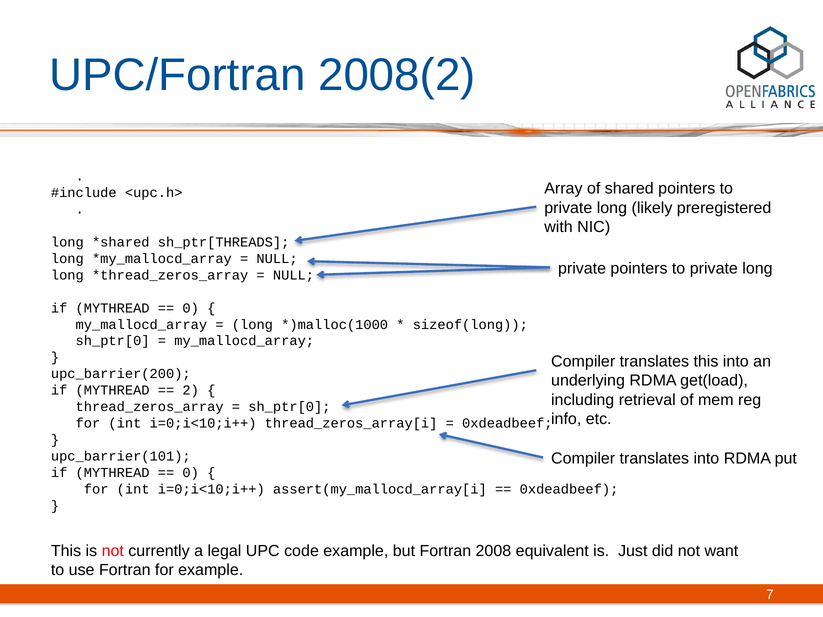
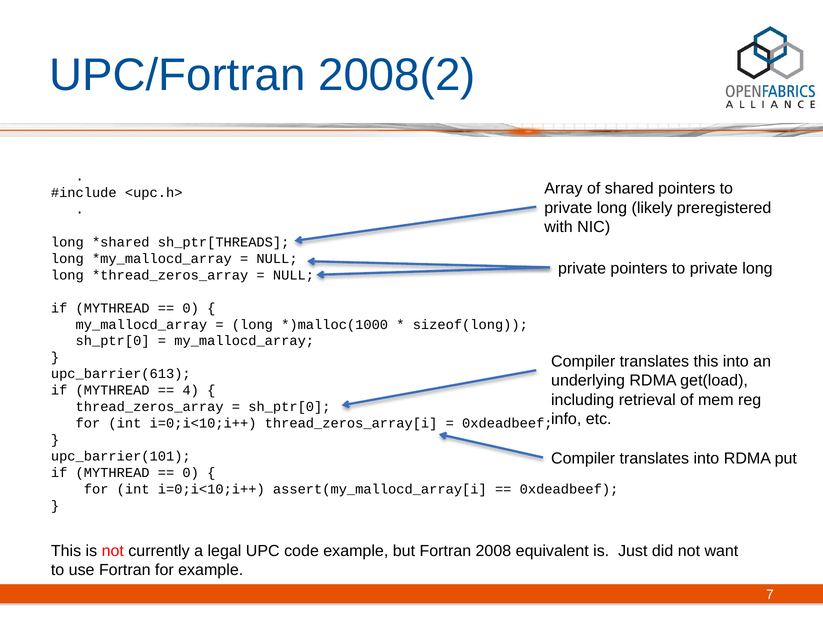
upc_barrier(200: upc_barrier(200 -> upc_barrier(613 (121, 374)
2: 2 -> 4 (191, 390)
